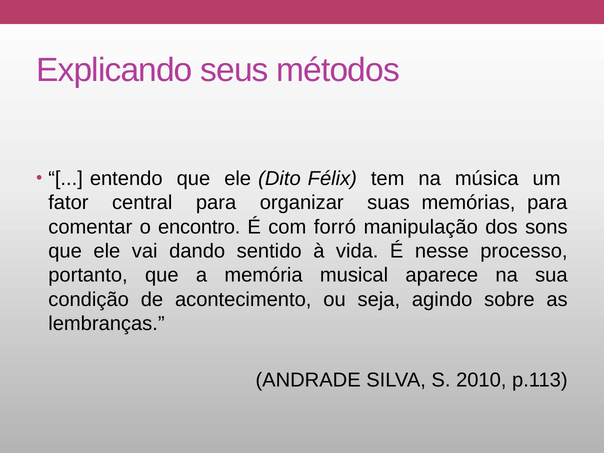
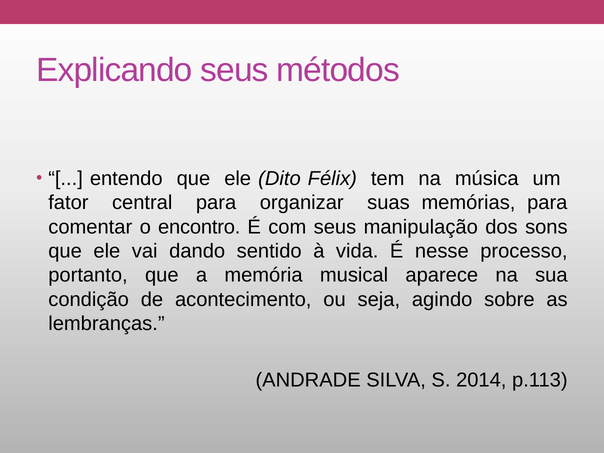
com forró: forró -> seus (335, 227)
2010: 2010 -> 2014 (481, 380)
